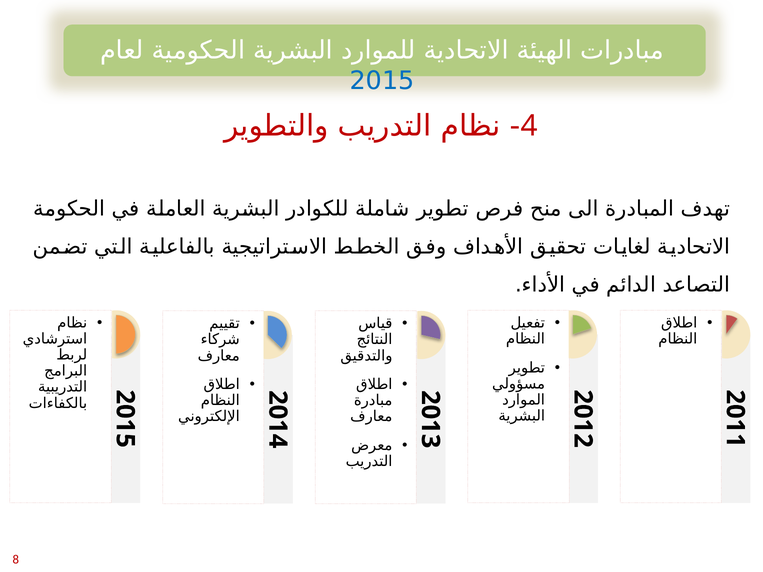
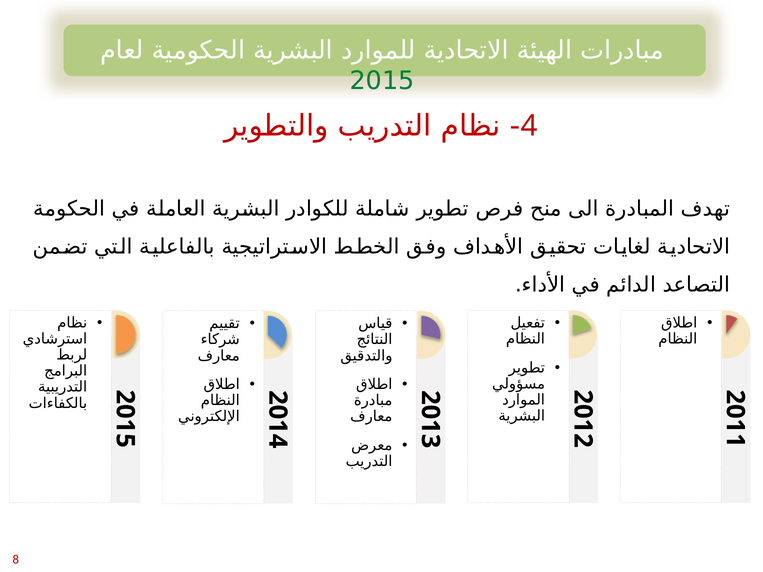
2015 colour: blue -> green (382, 81)
